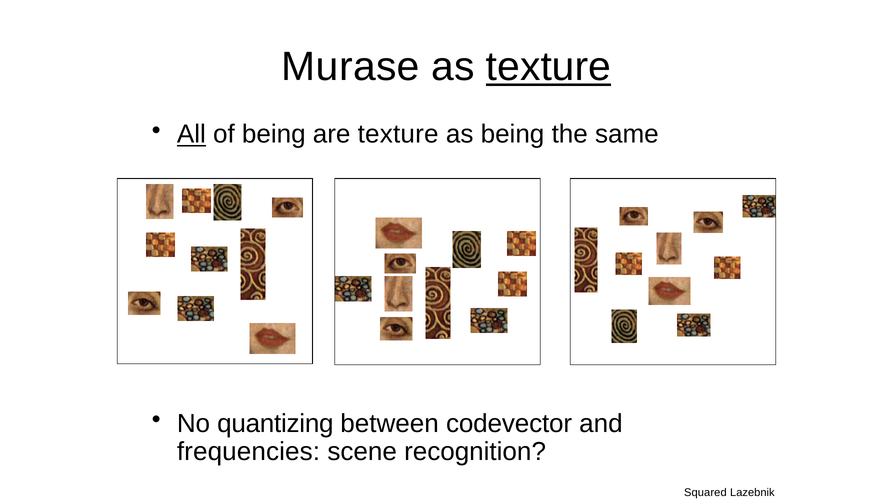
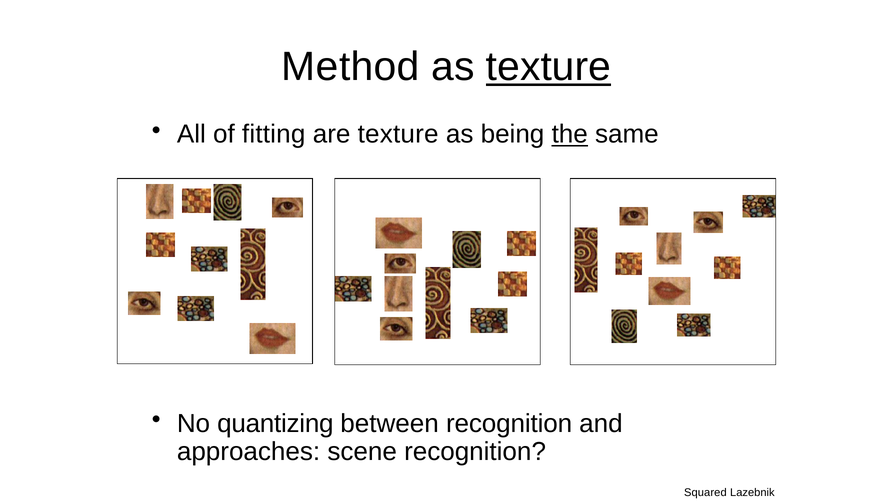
Murase: Murase -> Method (351, 67)
All underline: present -> none (191, 134)
of being: being -> fitting (274, 134)
the underline: none -> present (570, 134)
between codevector: codevector -> recognition (509, 424)
frequencies: frequencies -> approaches (249, 452)
